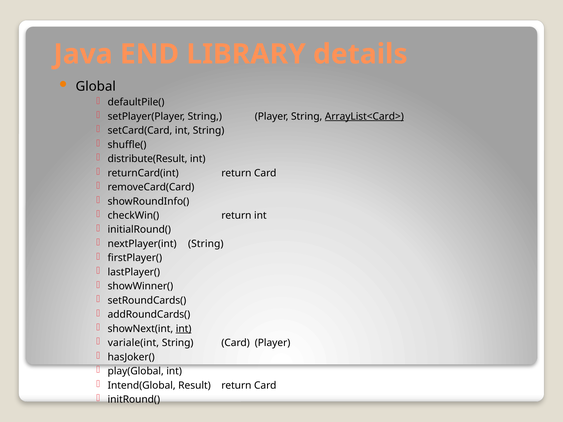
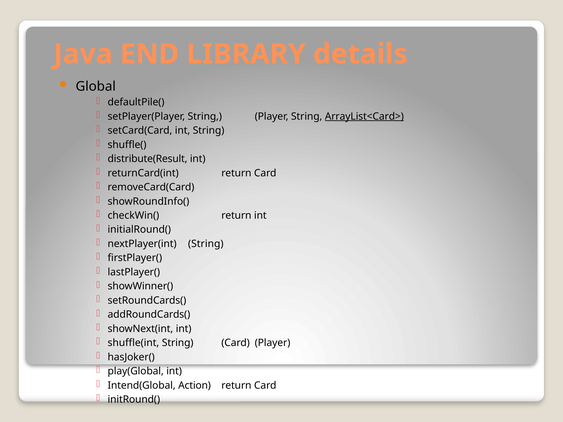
int underline: present -> none (184, 329)
variale(int: variale(int -> shuffle(int (133, 343)
Result: Result -> Action (195, 386)
